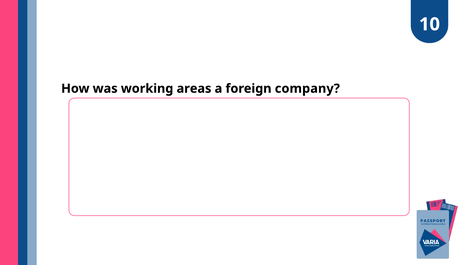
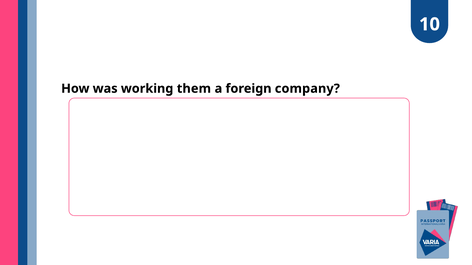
areas: areas -> them (194, 89)
